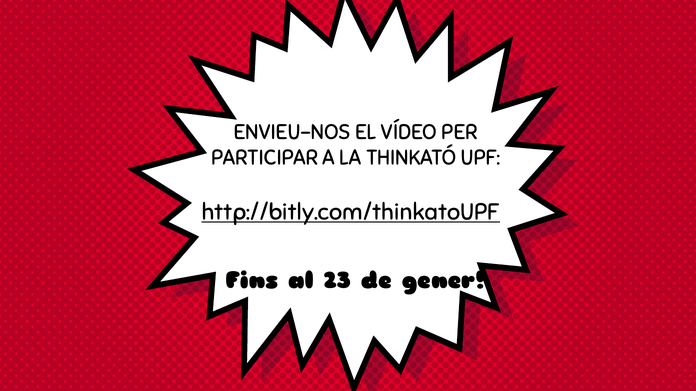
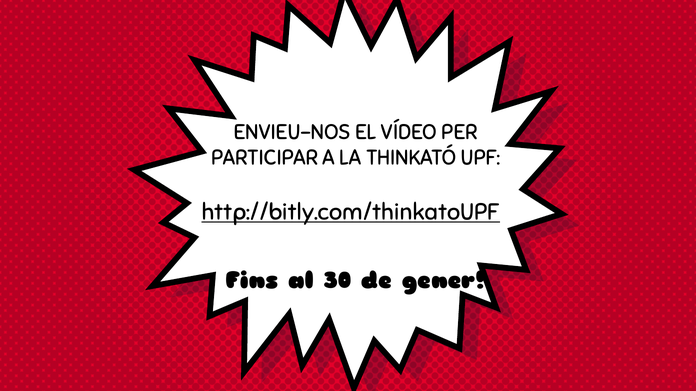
23: 23 -> 30 (337, 281)
